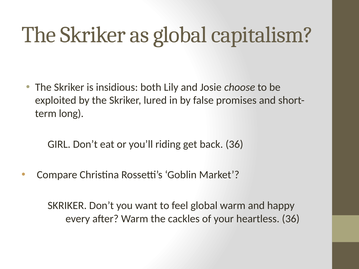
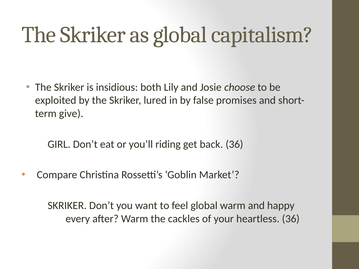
long: long -> give (71, 114)
